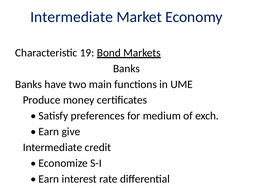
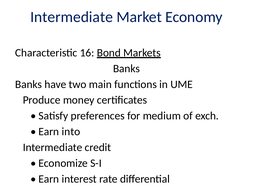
19: 19 -> 16 (87, 53)
give: give -> into (71, 131)
